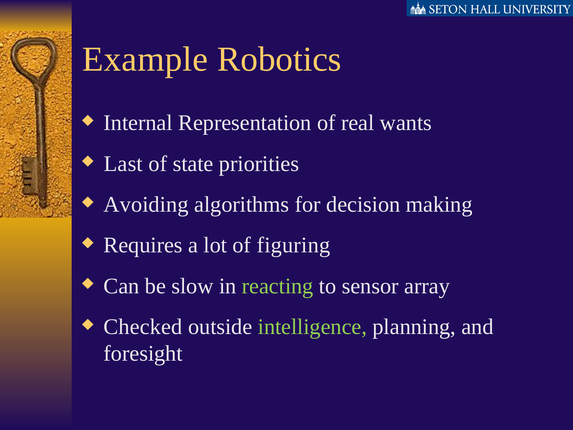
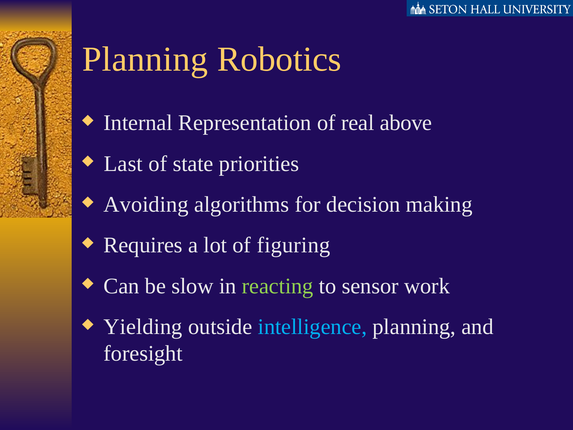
Example: Example -> Planning (145, 59)
wants: wants -> above (406, 123)
array: array -> work (427, 286)
Checked: Checked -> Yielding (143, 327)
intelligence colour: light green -> light blue (312, 327)
